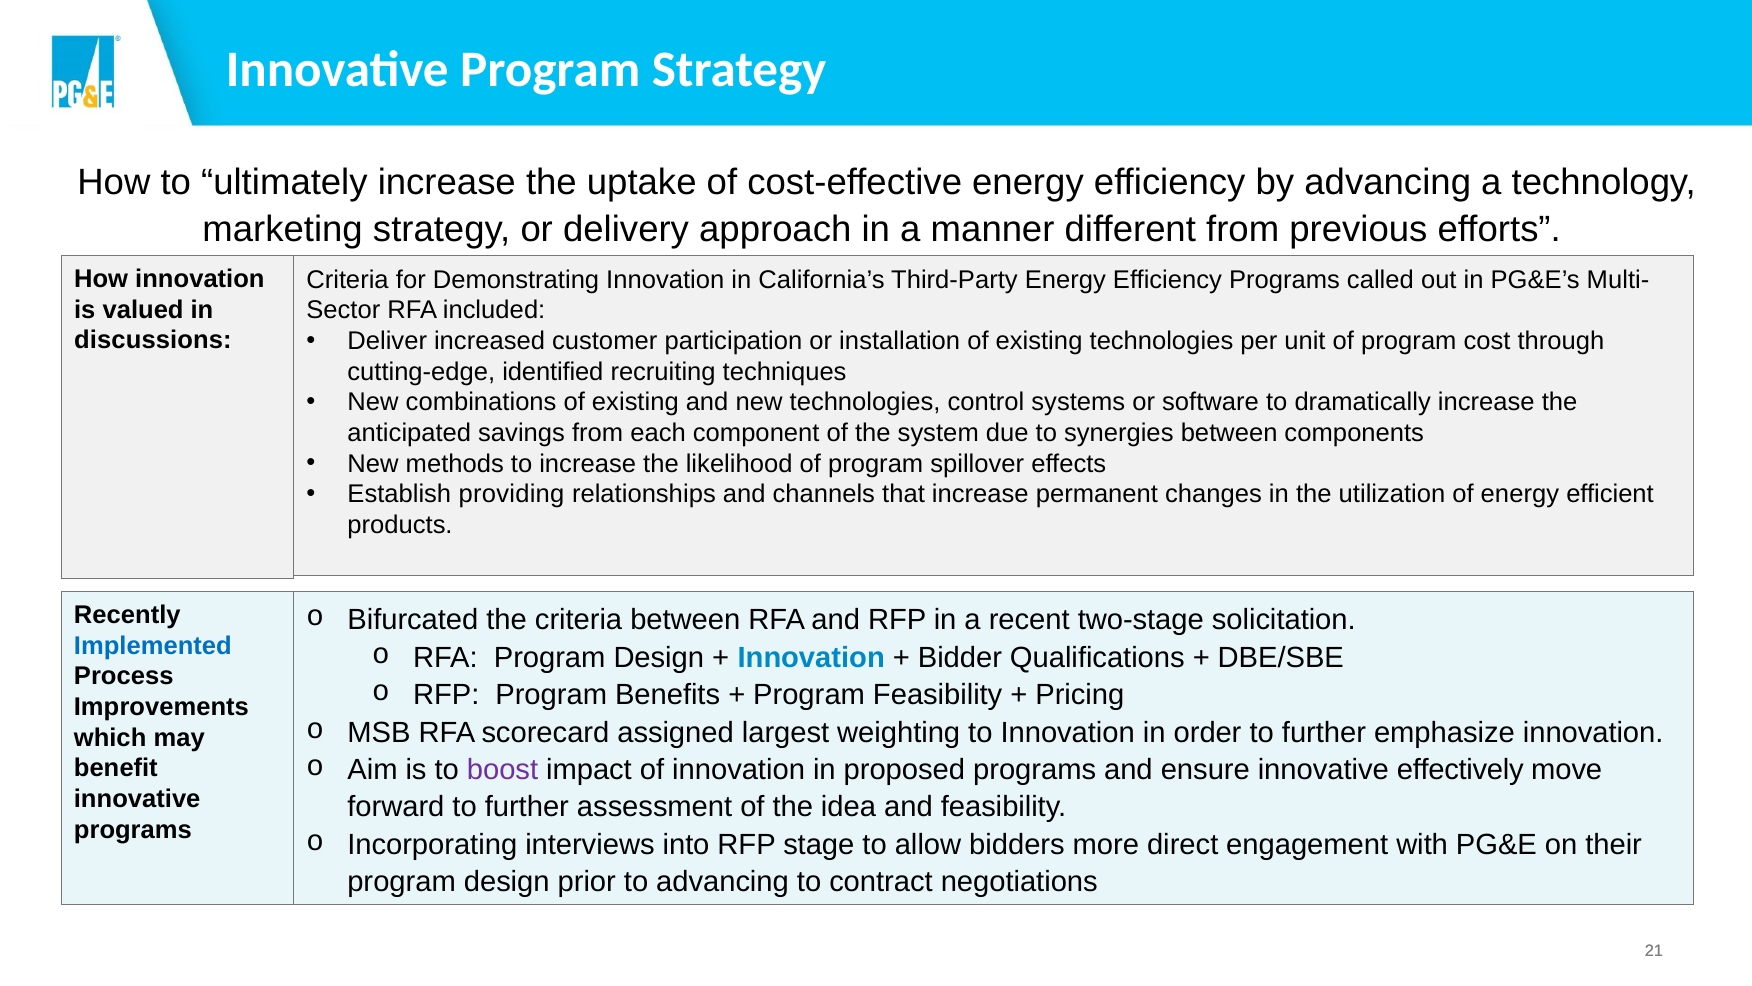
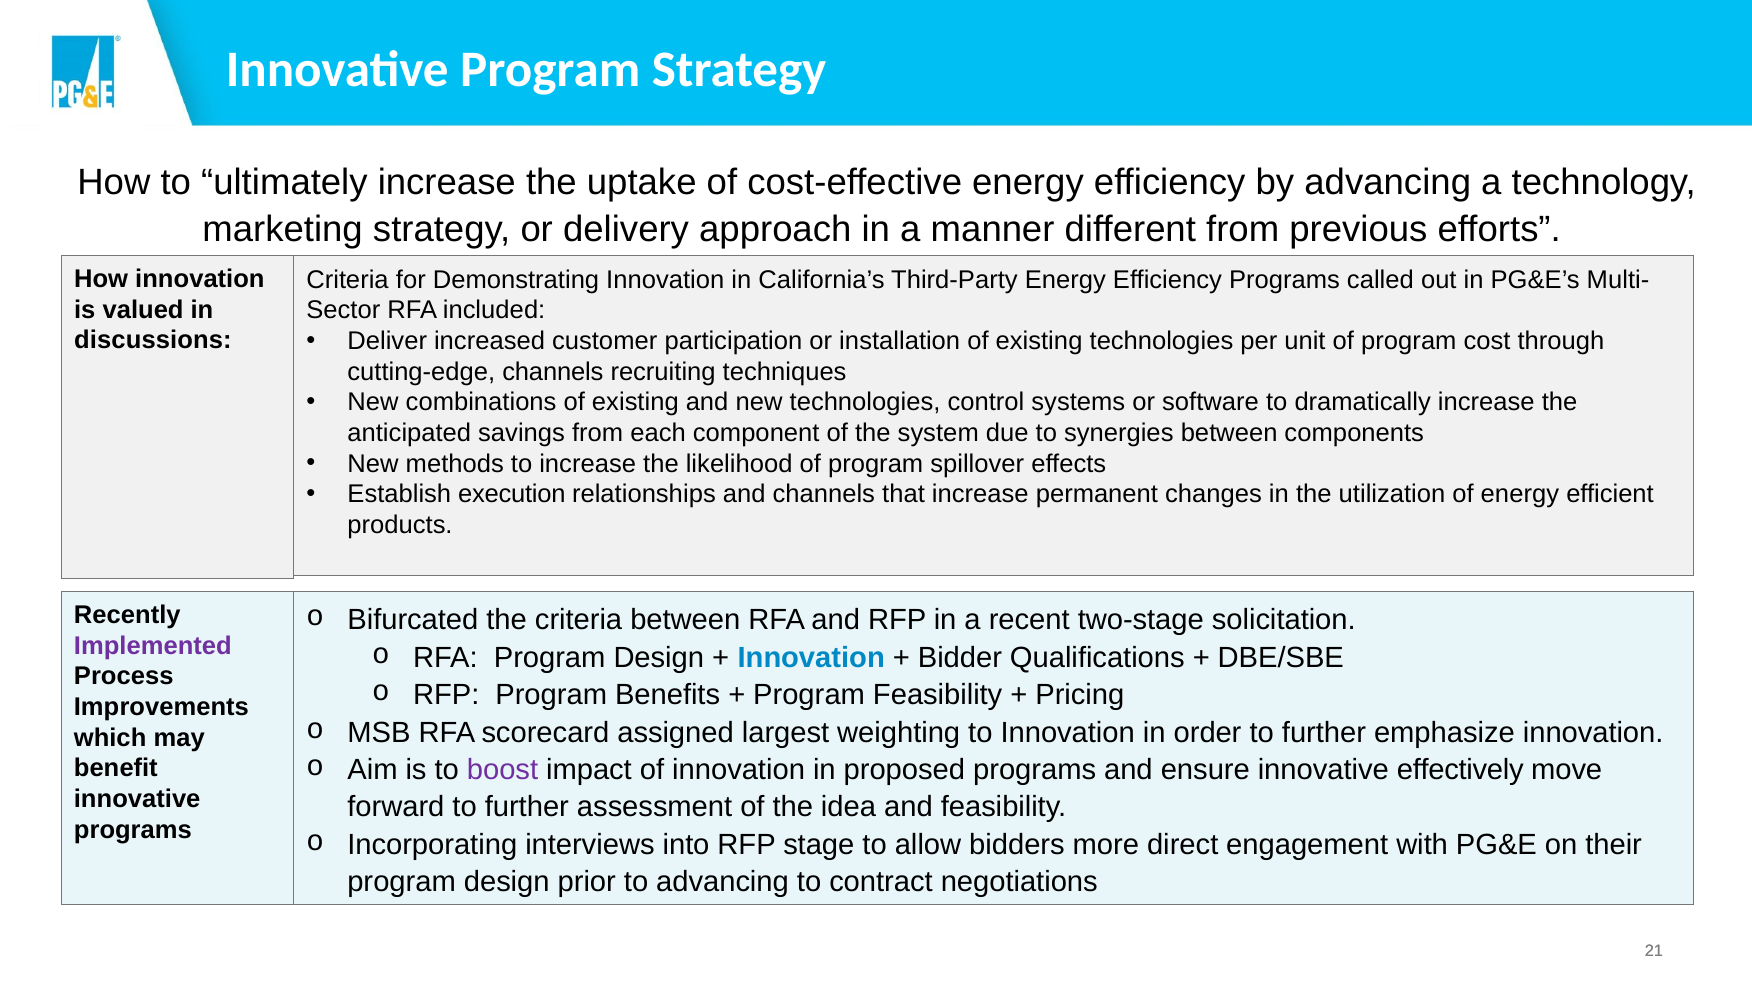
cutting-edge identified: identified -> channels (553, 371)
providing: providing -> execution (512, 494)
Implemented colour: blue -> purple (153, 645)
